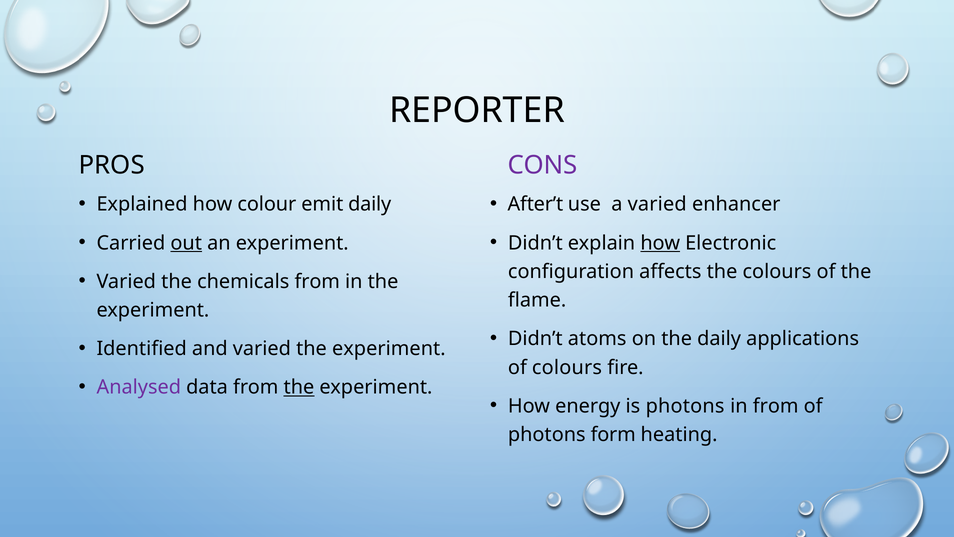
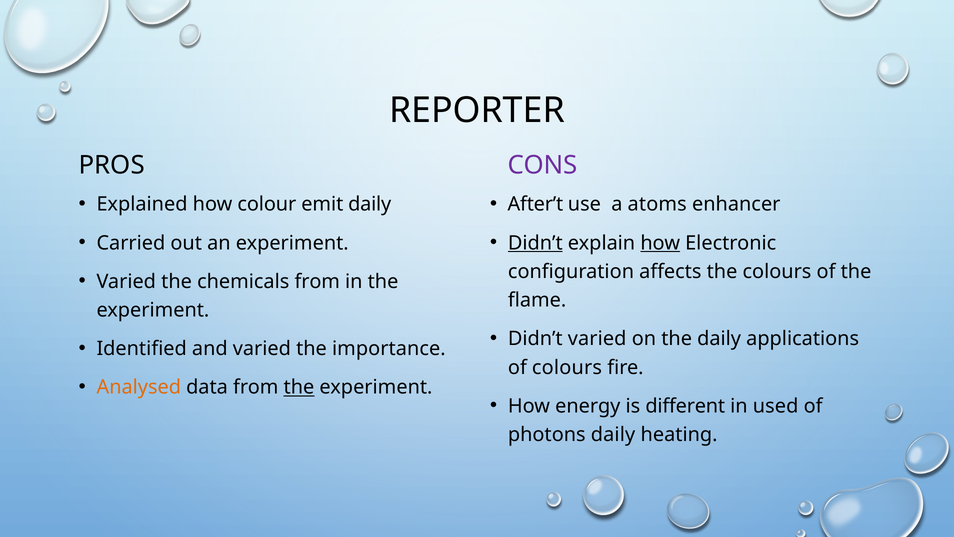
a varied: varied -> atoms (657, 204)
out underline: present -> none (186, 243)
Didn’t underline: none -> present (535, 243)
Didn’t atoms: atoms -> varied (597, 339)
varied the experiment: experiment -> importance (389, 349)
Analysed colour: purple -> orange (139, 387)
is photons: photons -> different (685, 406)
in from: from -> used (776, 406)
photons form: form -> daily (613, 434)
